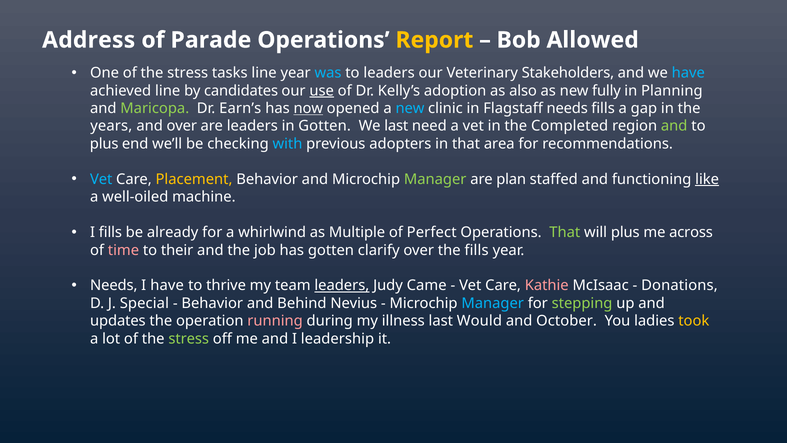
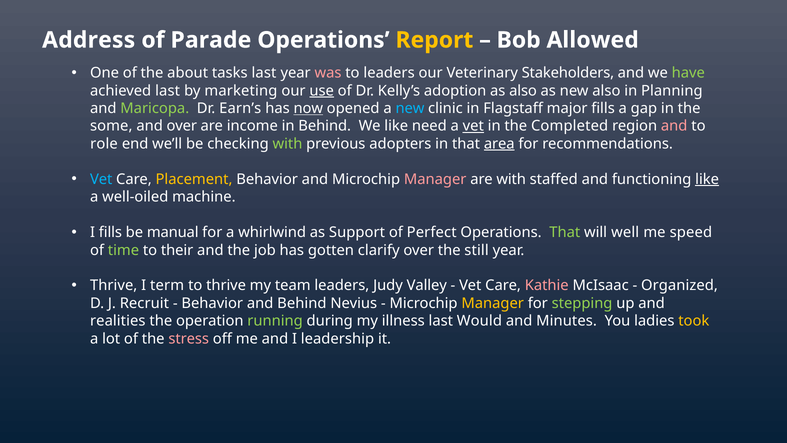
One of the stress: stress -> about (188, 73)
tasks line: line -> last (264, 73)
was colour: light blue -> pink (328, 73)
have colour: light blue -> light green (688, 73)
achieved line: line -> last (168, 91)
candidates: candidates -> marketing (241, 91)
new fully: fully -> also (606, 91)
Flagstaff needs: needs -> major (567, 108)
years: years -> some (111, 126)
are leaders: leaders -> income (252, 126)
in Gotten: Gotten -> Behind (325, 126)
We last: last -> like (396, 126)
vet underline: none -> present (473, 126)
and colour: light green -> pink (674, 126)
plus: plus -> role (104, 144)
with colour: light blue -> light green (287, 144)
area underline: none -> present (499, 144)
Manager colour: light green -> pink (435, 179)
are plan: plan -> with (511, 179)
already: already -> manual (173, 232)
Multiple: Multiple -> Support (357, 232)
will plus: plus -> well (625, 232)
across: across -> speed (691, 232)
time colour: pink -> light green (123, 250)
the fills: fills -> still (477, 250)
Needs: Needs -> Thrive (114, 285)
I have: have -> term (167, 285)
leaders underline: present -> none (342, 285)
Came: Came -> Valley (427, 285)
Donations: Donations -> Organized (680, 285)
Special: Special -> Recruit (144, 303)
Manager colour: light blue -> yellow (493, 303)
updates: updates -> realities (118, 321)
running colour: pink -> light green (275, 321)
October: October -> Minutes (567, 321)
stress colour: light green -> pink (189, 339)
